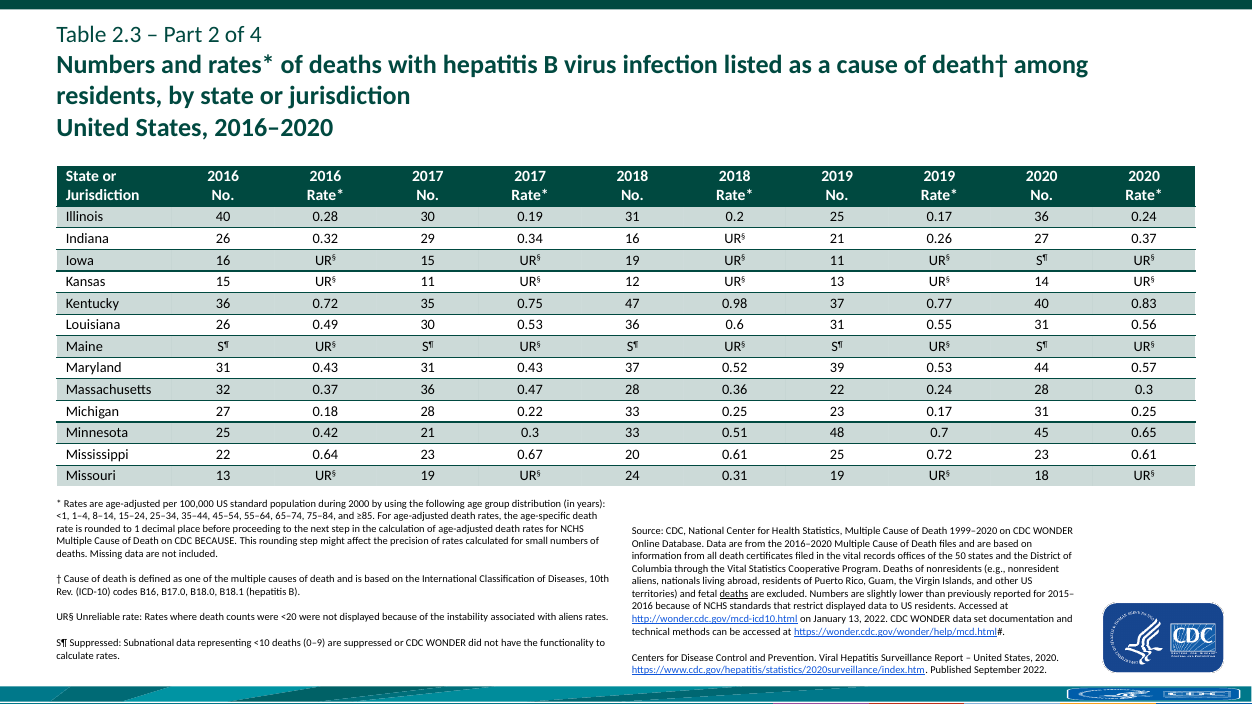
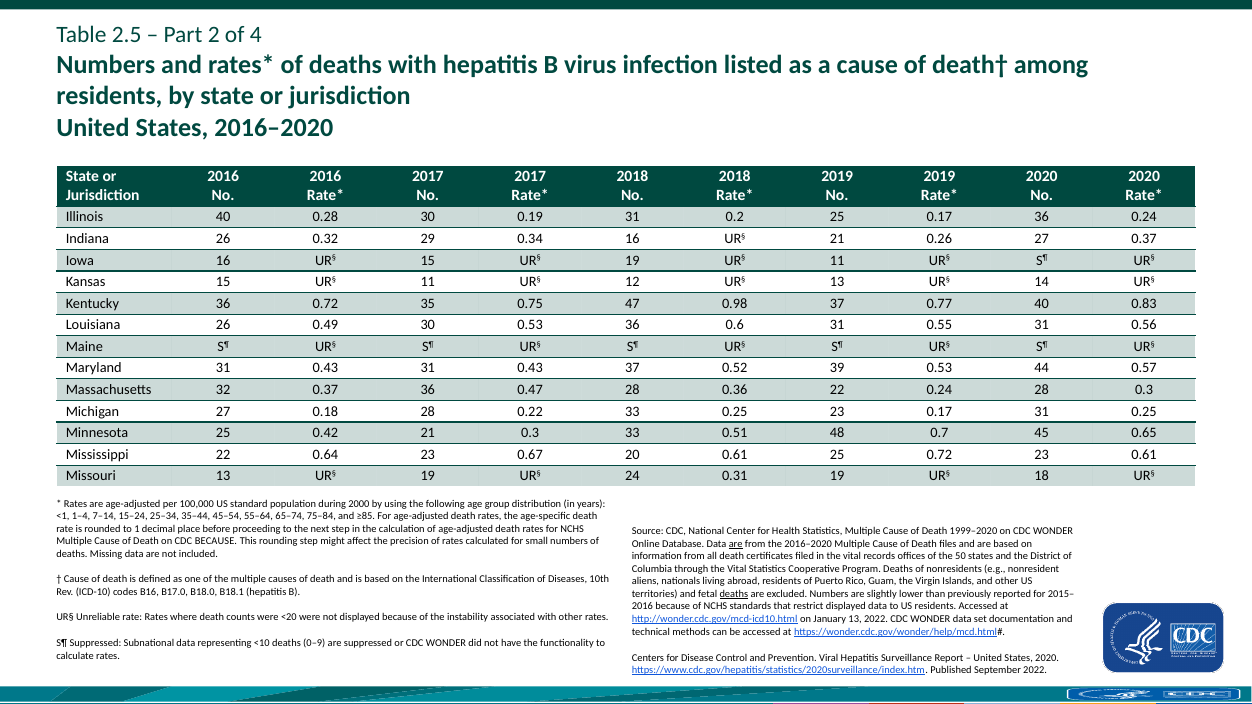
2.3: 2.3 -> 2.5 (127, 35)
8–14: 8–14 -> 7–14 (104, 517)
are underline: none -> present (736, 544)
with aliens: aliens -> other (571, 618)
